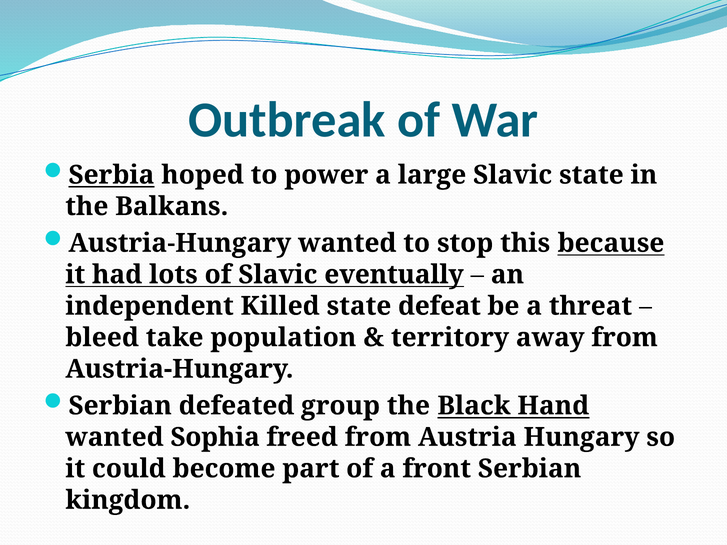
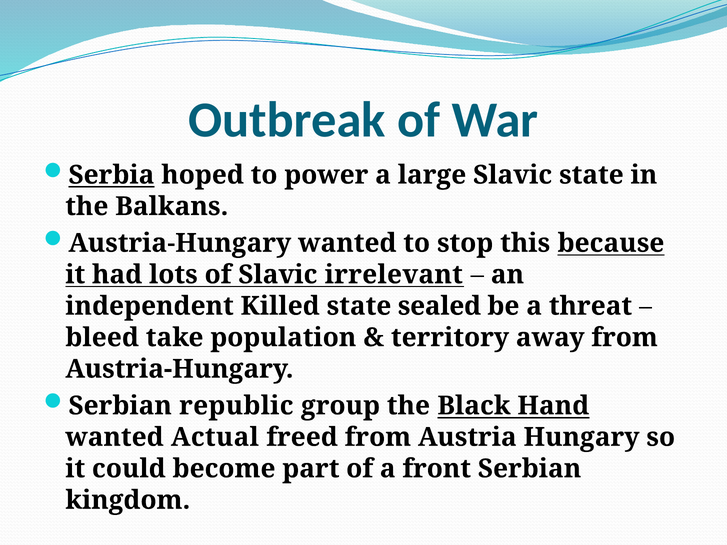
eventually: eventually -> irrelevant (394, 275)
defeat: defeat -> sealed (439, 306)
defeated: defeated -> republic (236, 406)
Sophia: Sophia -> Actual (215, 437)
